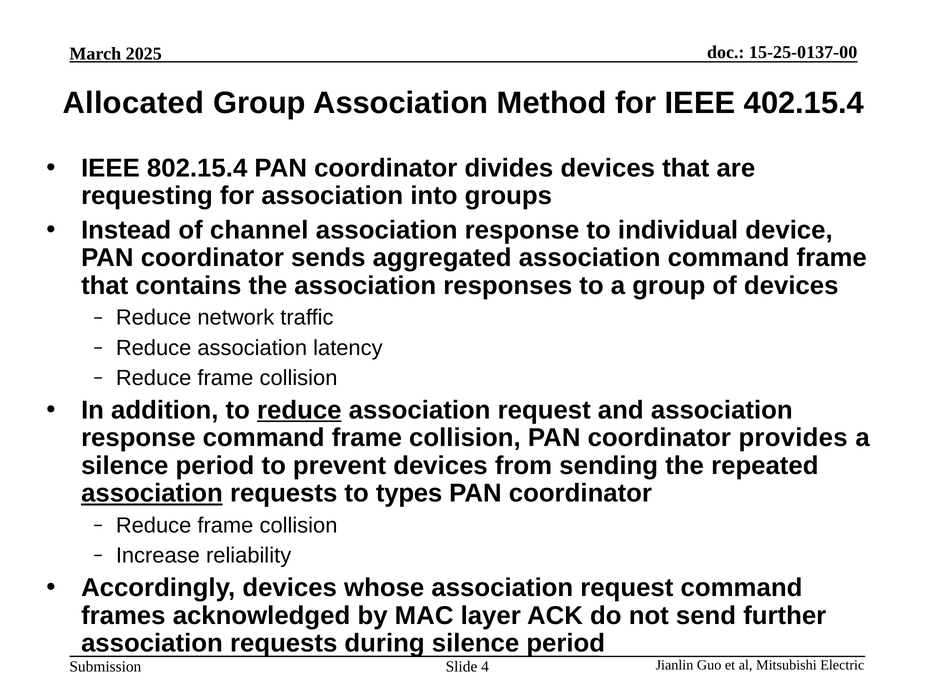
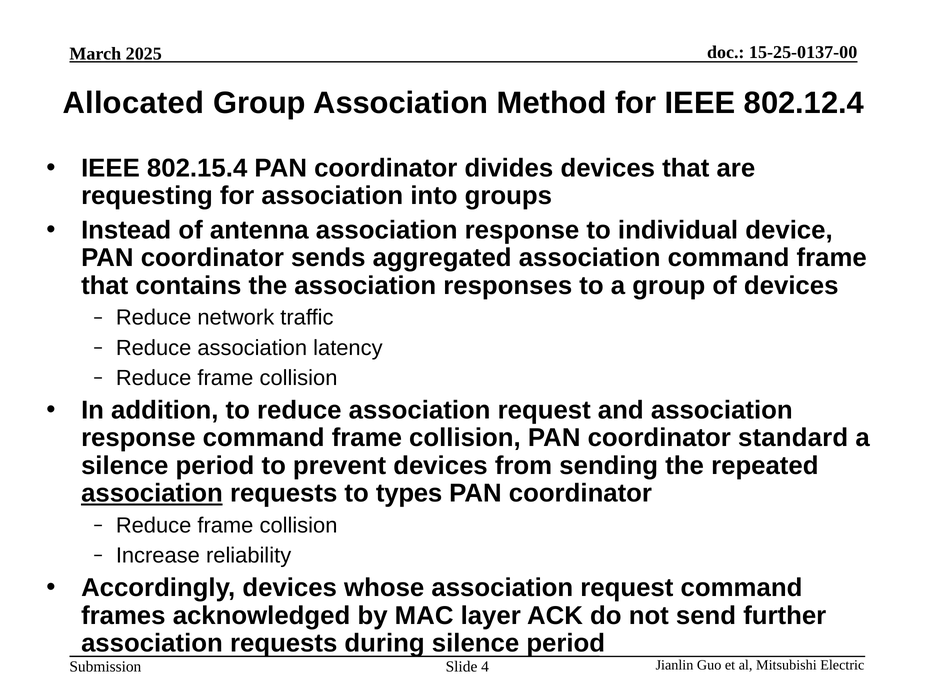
402.15.4: 402.15.4 -> 802.12.4 (804, 103)
channel: channel -> antenna (259, 230)
reduce underline: present -> none (299, 410)
provides: provides -> standard (793, 438)
